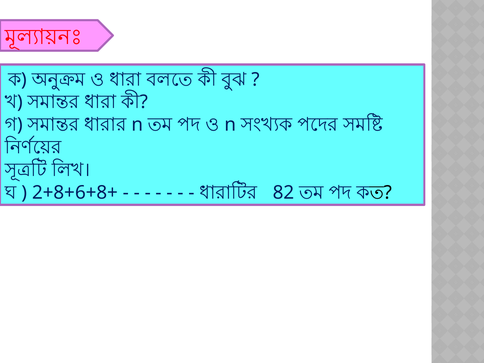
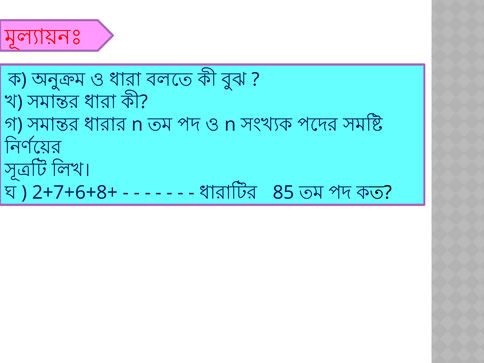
2+8+6+8+: 2+8+6+8+ -> 2+7+6+8+ (75, 193)
82: 82 -> 85 (284, 193)
